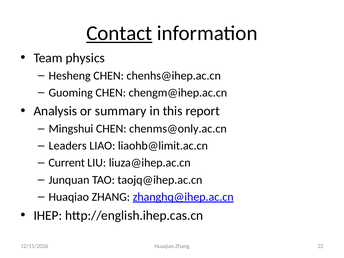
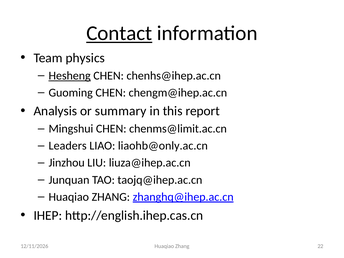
Hesheng underline: none -> present (70, 76)
chenms@only.ac.cn: chenms@only.ac.cn -> chenms@limit.ac.cn (178, 129)
liaohb@limit.ac.cn: liaohb@limit.ac.cn -> liaohb@only.ac.cn (163, 146)
Current: Current -> Jinzhou (67, 163)
